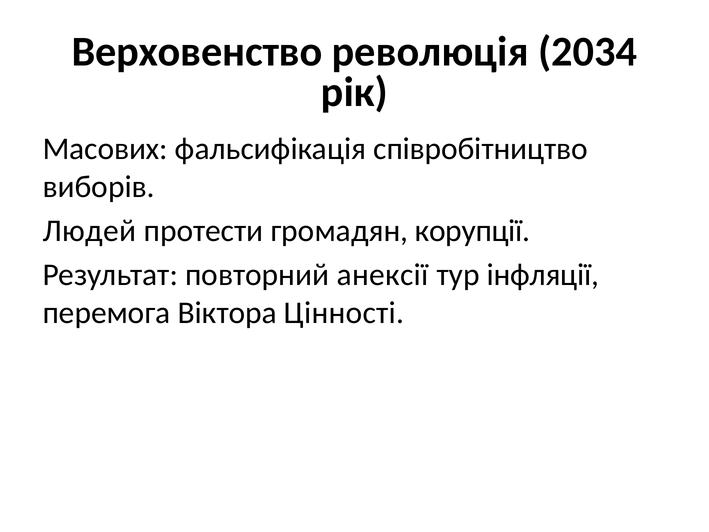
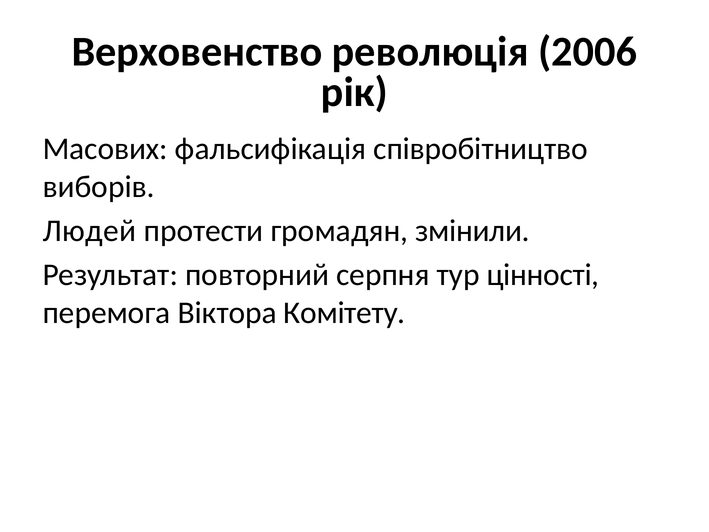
2034: 2034 -> 2006 (588, 52)
корупції: корупції -> змінили (472, 231)
анексії: анексії -> серпня (383, 275)
інфляції: інфляції -> цінності (543, 275)
Цінності: Цінності -> Комітету (344, 313)
